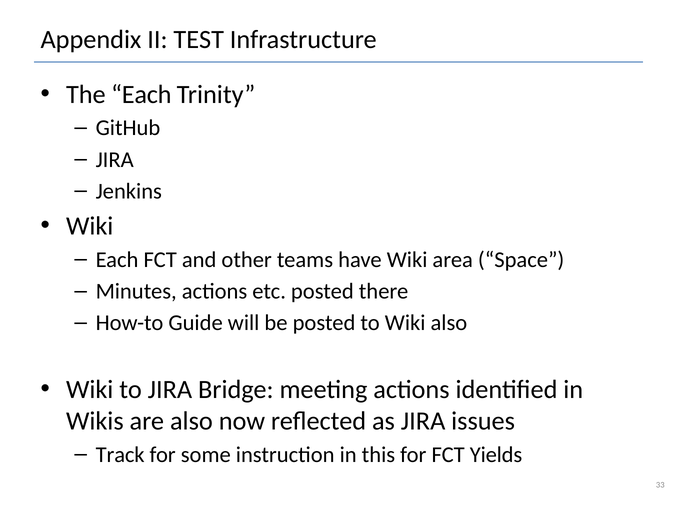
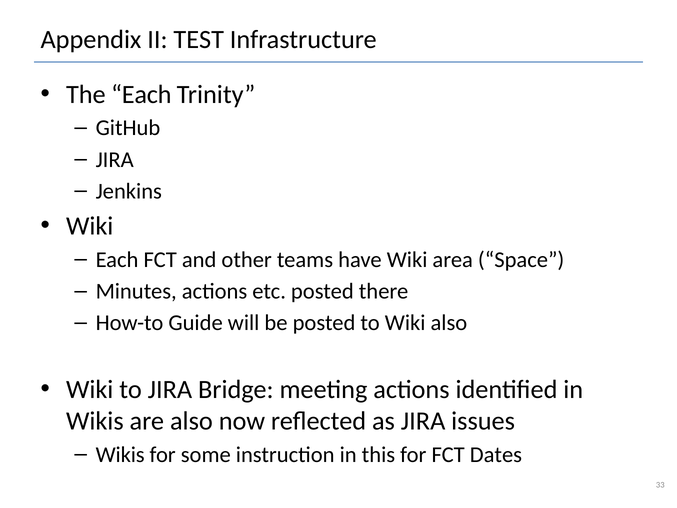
Track: Track -> Wikis (120, 454)
Yields: Yields -> Dates (496, 454)
